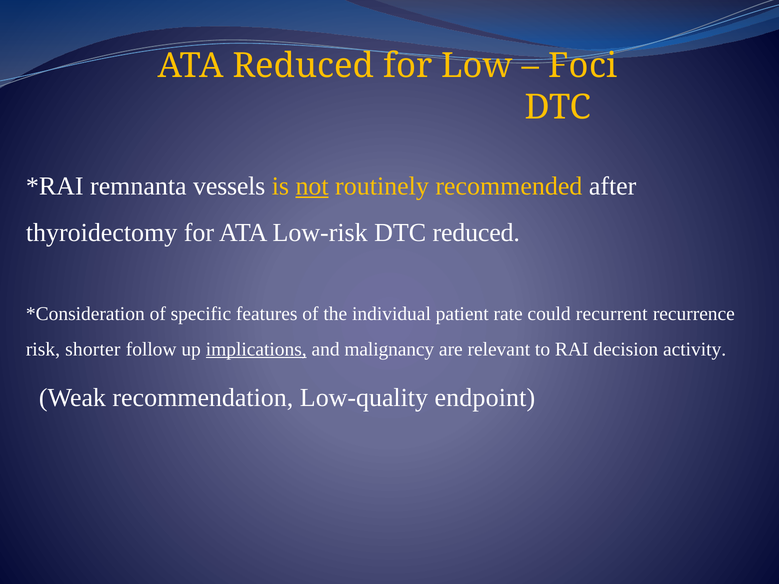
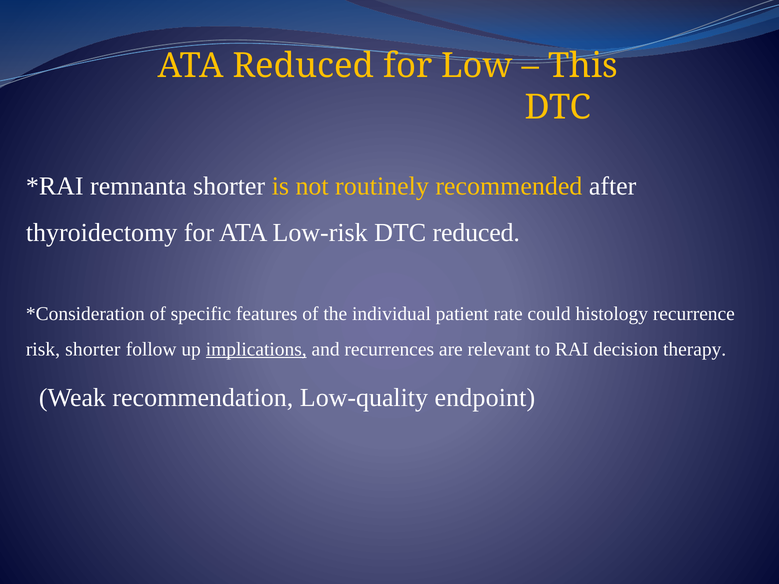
Foci: Foci -> This (583, 66)
remnanta vessels: vessels -> shorter (229, 186)
not underline: present -> none (312, 186)
recurrent: recurrent -> histology (612, 314)
malignancy: malignancy -> recurrences (389, 349)
activity: activity -> therapy (695, 349)
